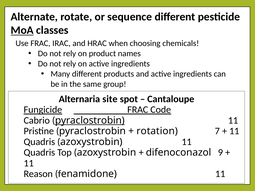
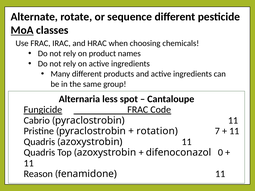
site: site -> less (110, 99)
pyraclostrobin underline: present -> none (90, 121)
9: 9 -> 0 (220, 153)
